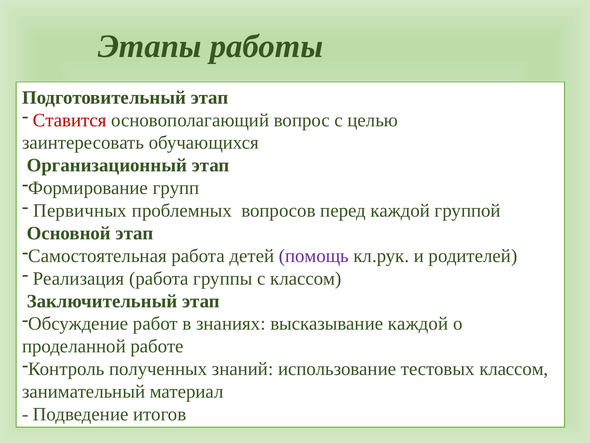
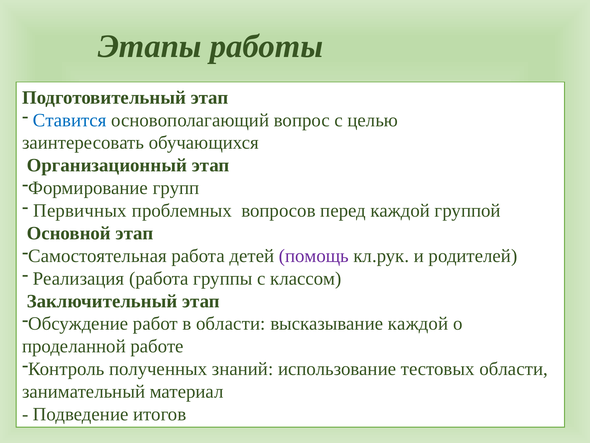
Ставится colour: red -> blue (70, 120)
в знаниях: знаниях -> области (231, 323)
тестовых классом: классом -> области (514, 369)
